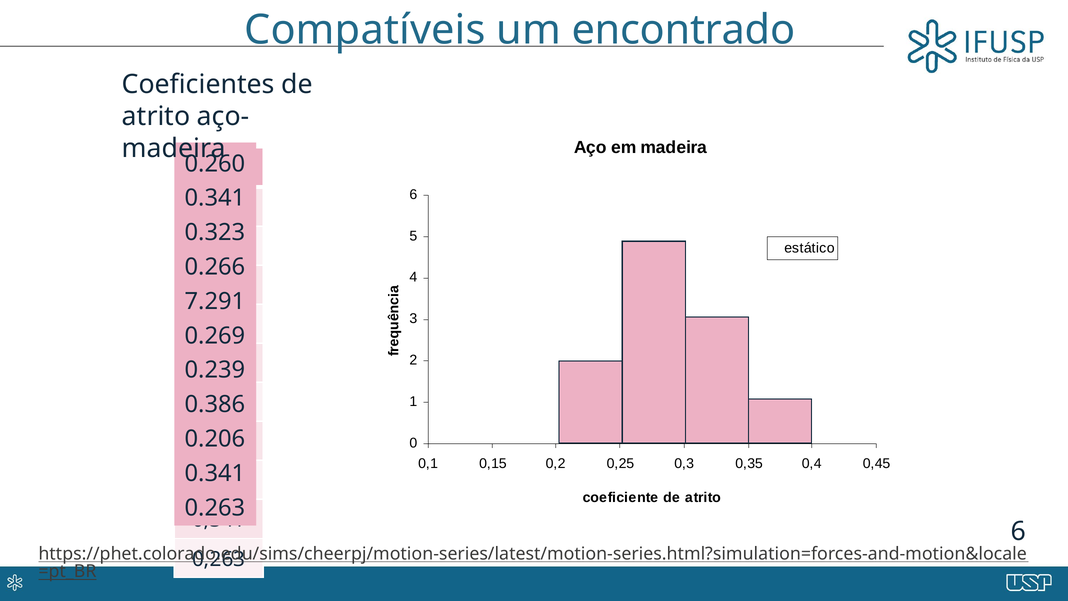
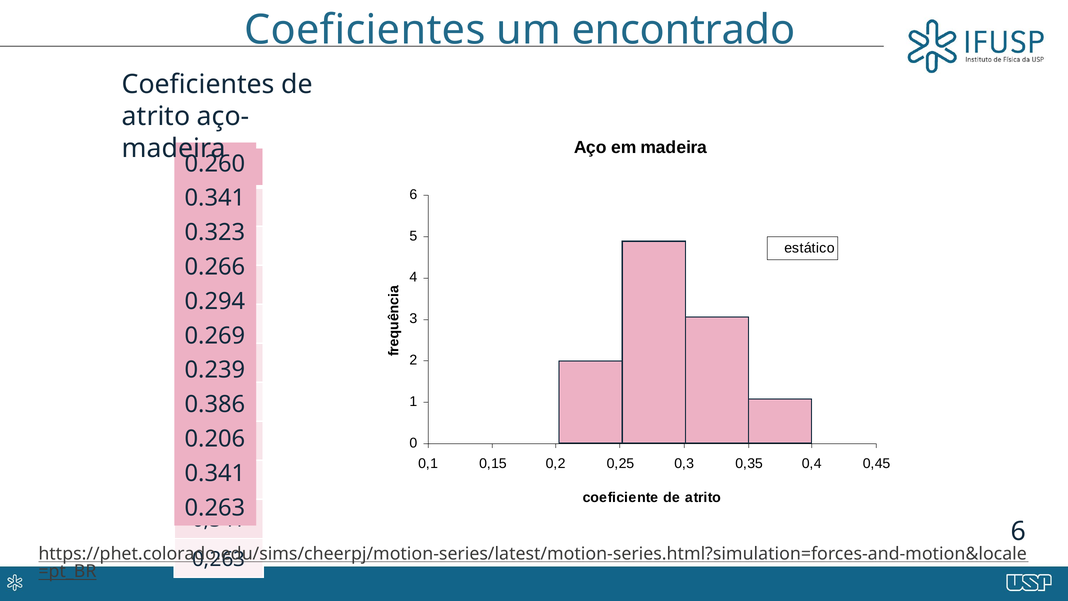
Compatíveis: Compatíveis -> Coeficientes (365, 30)
7.291: 7.291 -> 0.294 (215, 301)
